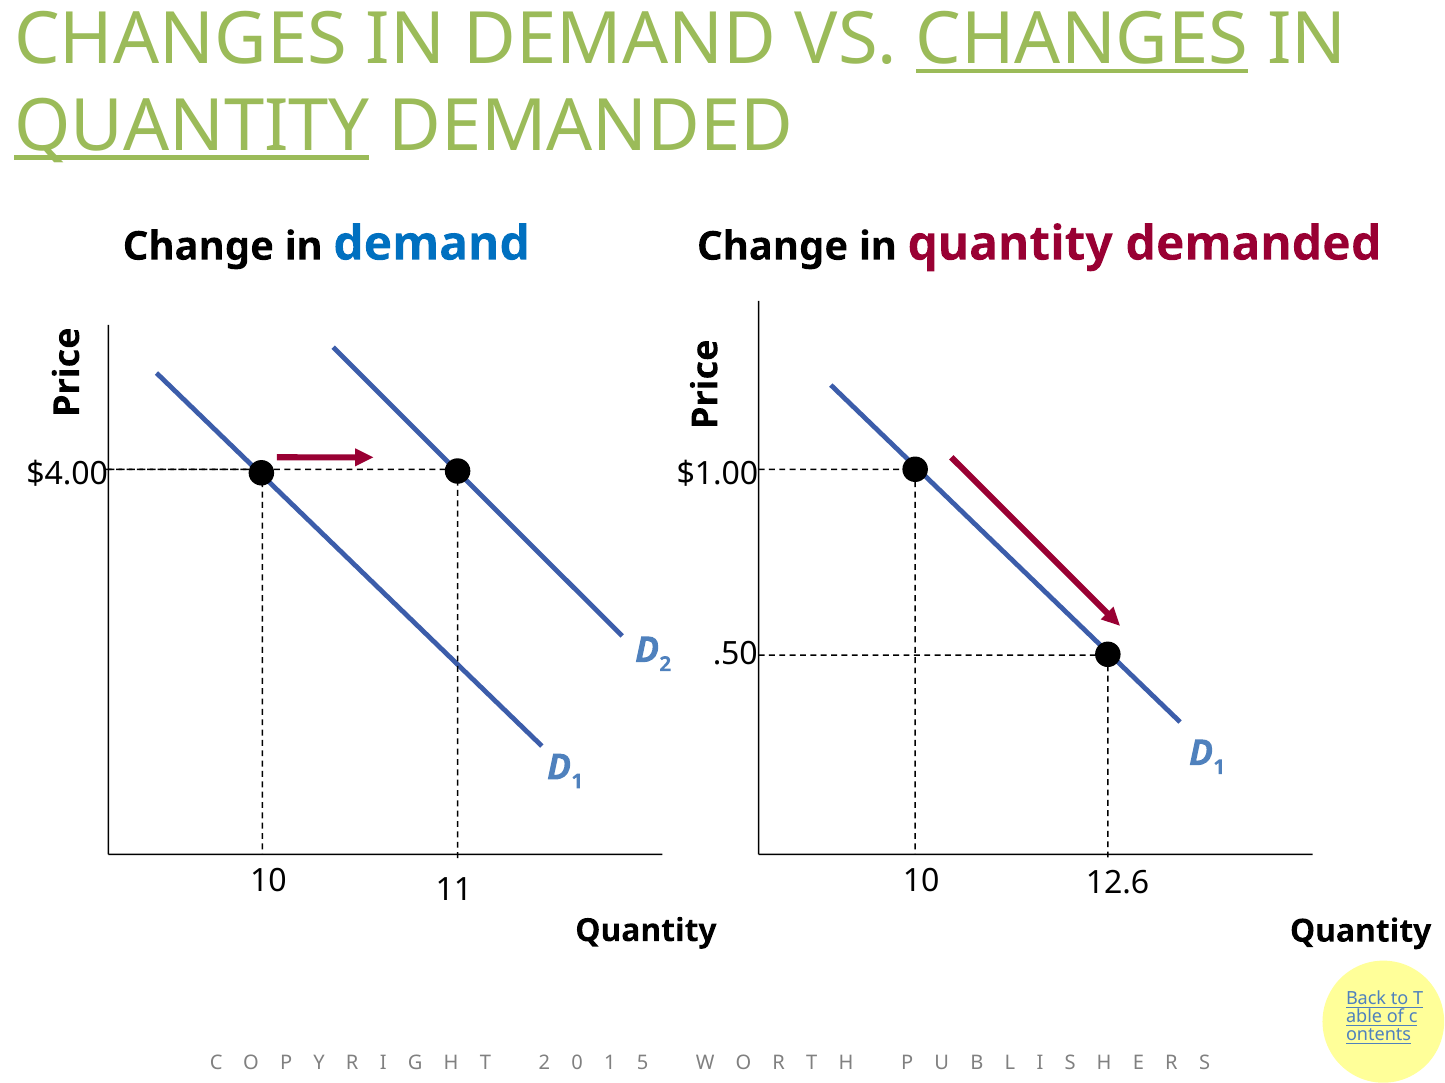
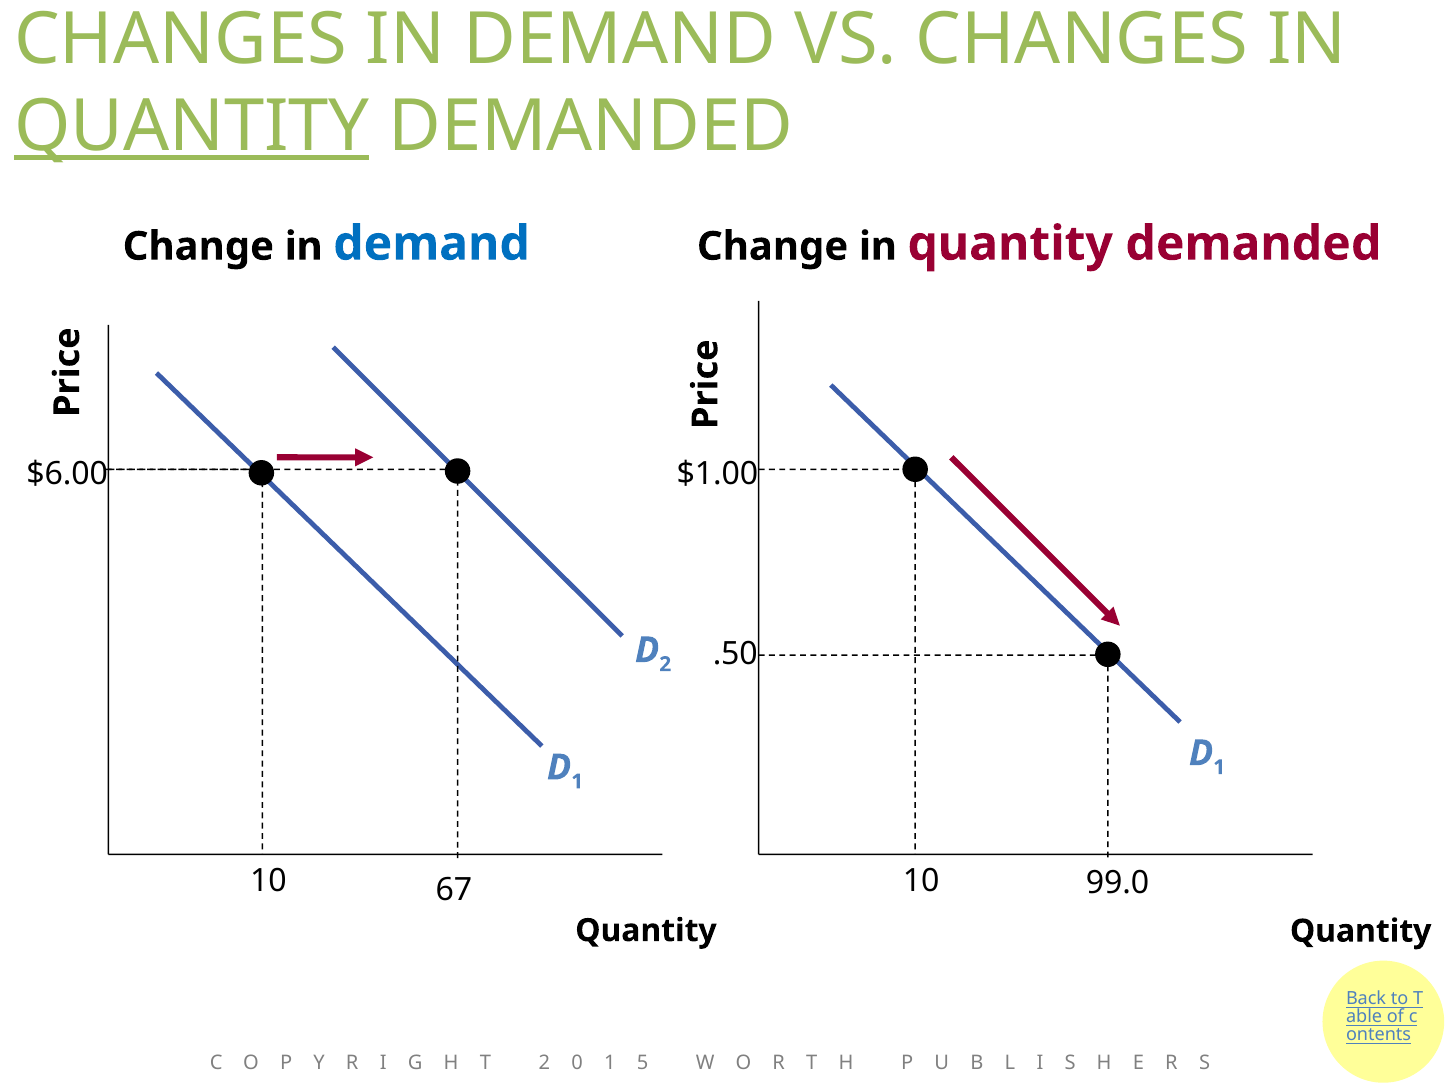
CHANGES underline: present -> none (1082, 40)
$4.00: $4.00 -> $6.00 (67, 474)
11: 11 -> 67 (454, 890)
12.6: 12.6 -> 99.0 (1118, 884)
